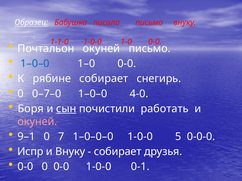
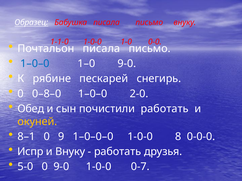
Почтальон окуней: окуней -> писала (101, 49)
1–0 0-0: 0-0 -> 9-0 (127, 64)
рябине собирает: собирает -> пескарей (104, 79)
0–7–0: 0–7–0 -> 0–8–0 (47, 94)
4-0: 4-0 -> 2-0 (139, 94)
Боря: Боря -> Обед (31, 109)
сын underline: present -> none (66, 109)
окуней colour: pink -> yellow (37, 122)
9–1: 9–1 -> 8–1 (26, 137)
7: 7 -> 9 (61, 137)
5: 5 -> 8 (178, 137)
собирает: собирает -> работать (118, 152)
0-0: 0-0 -> 5-0 (25, 167)
0 0-0: 0-0 -> 9-0 (61, 167)
0-1: 0-1 -> 0-7 (140, 167)
